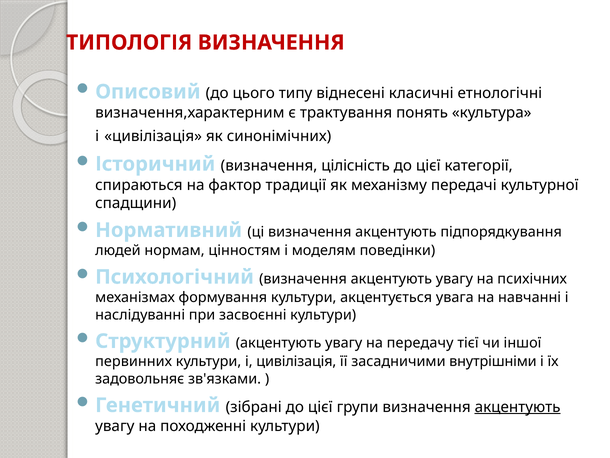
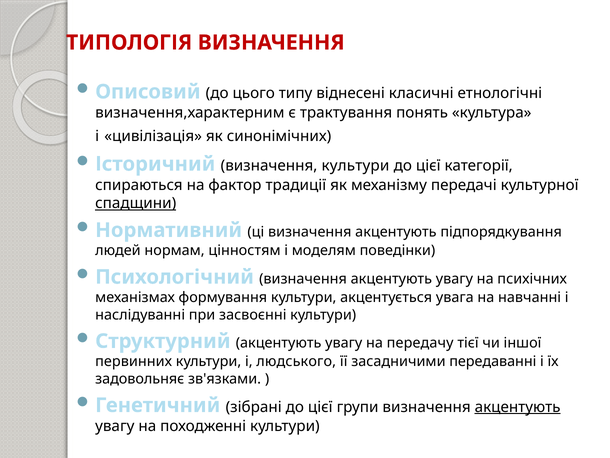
визначення цілісність: цілісність -> культури (355, 166)
спадщини underline: none -> present (136, 203)
і цивілізація: цивілізація -> людського (296, 361)
внутрішніми: внутрішніми -> передаванні (493, 361)
